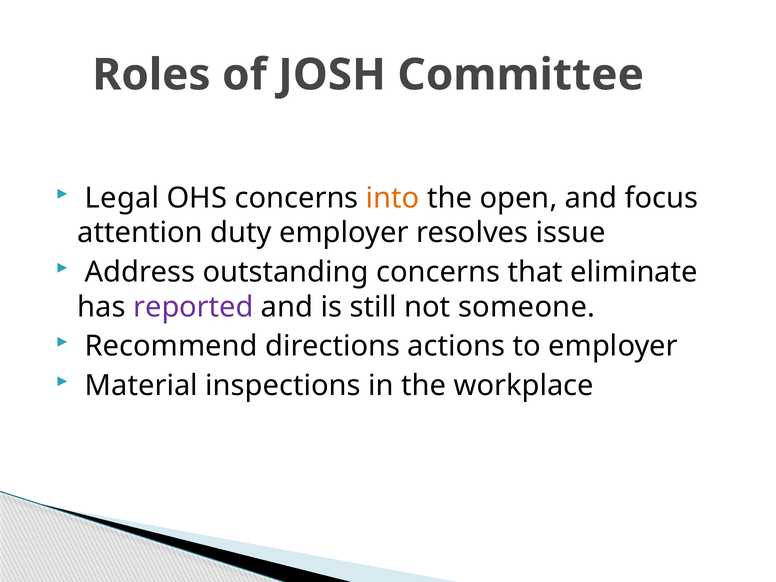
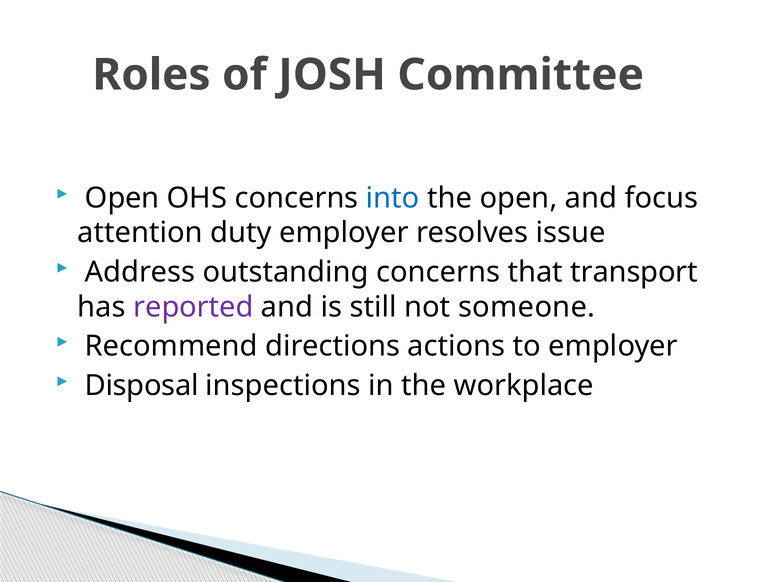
Legal: Legal -> Open (122, 198)
into colour: orange -> blue (393, 198)
eliminate: eliminate -> transport (634, 272)
Material: Material -> Disposal (142, 386)
